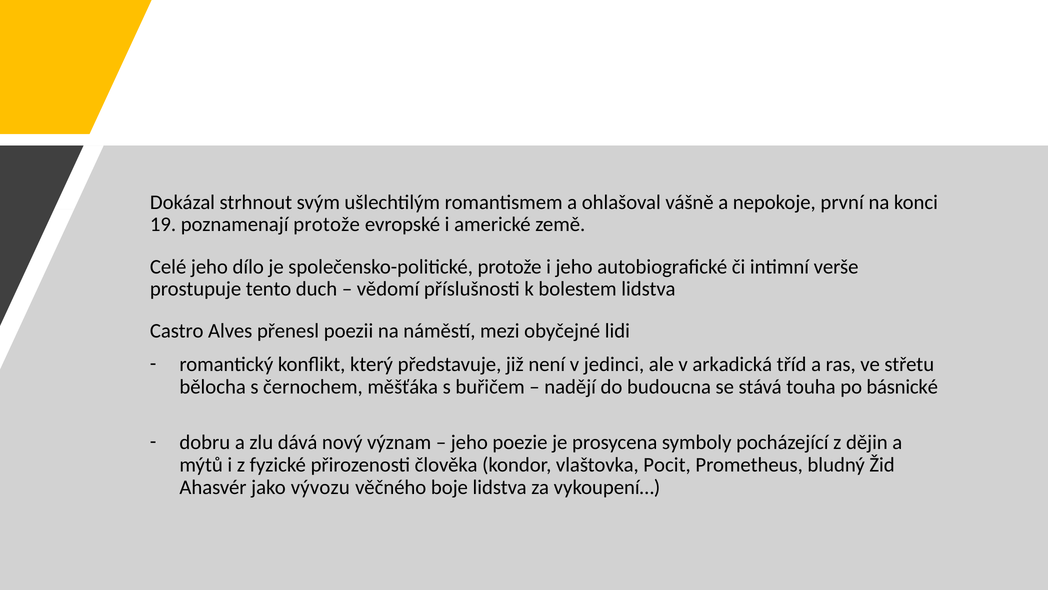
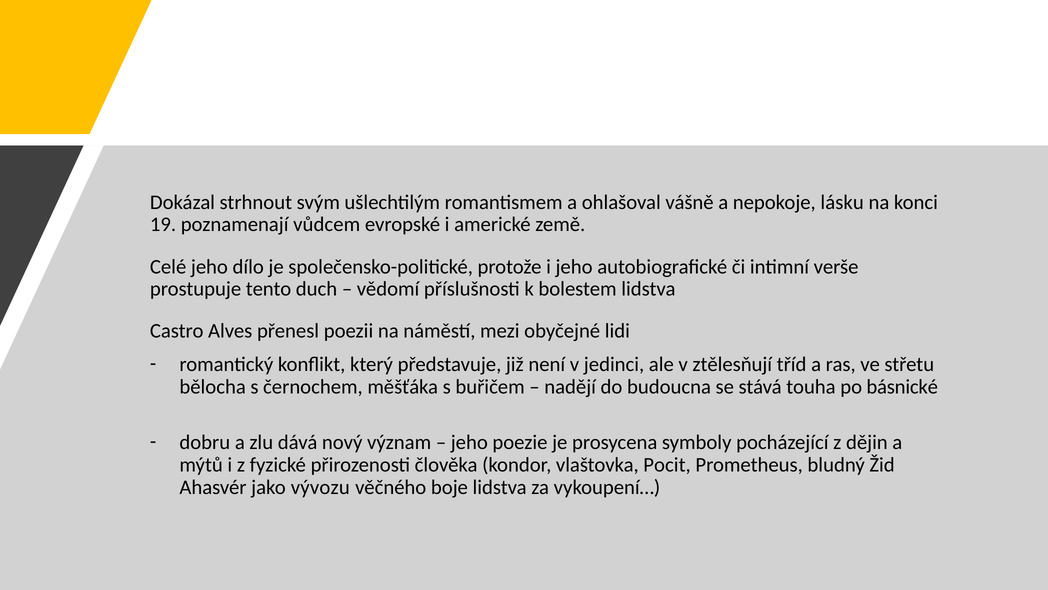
první: první -> lásku (842, 202)
poznamenají protože: protože -> vůdcem (327, 224)
arkadická: arkadická -> ztělesňují (732, 364)
